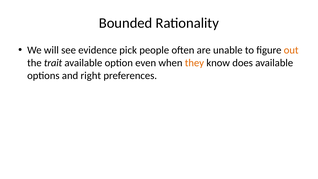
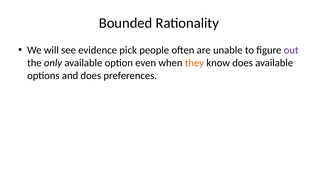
out colour: orange -> purple (291, 50)
trait: trait -> only (53, 63)
and right: right -> does (91, 75)
